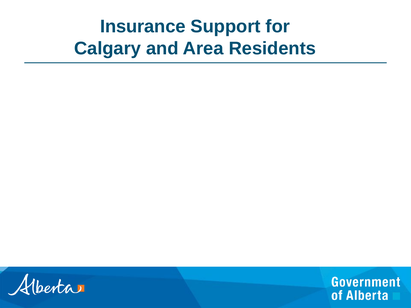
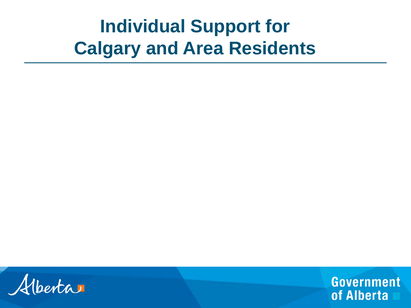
Insurance: Insurance -> Individual (143, 27)
